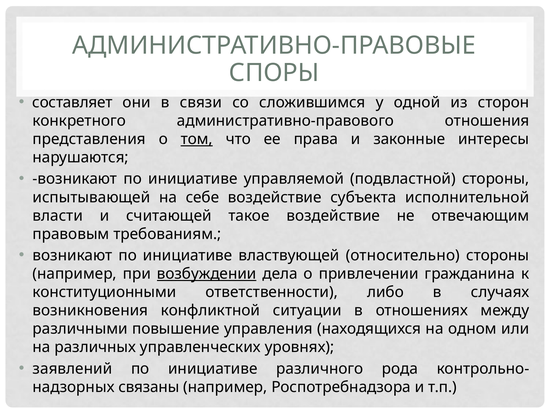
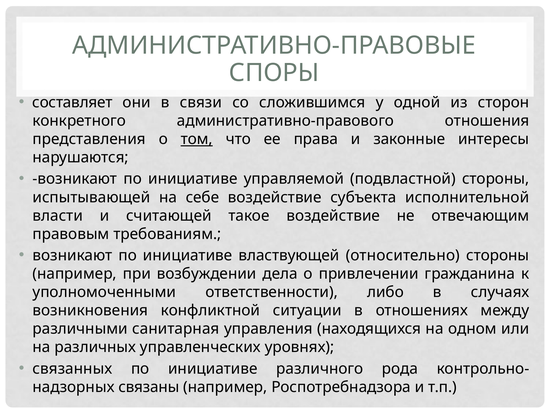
возбуждении underline: present -> none (207, 273)
конституционными: конституционными -> уполномоченными (104, 292)
повышение: повышение -> санитарная (176, 328)
заявлений: заявлений -> связанных (72, 368)
